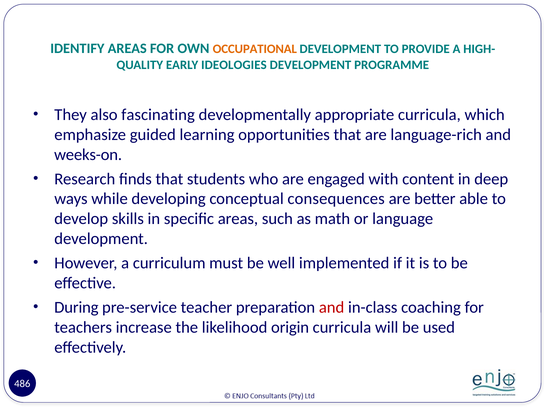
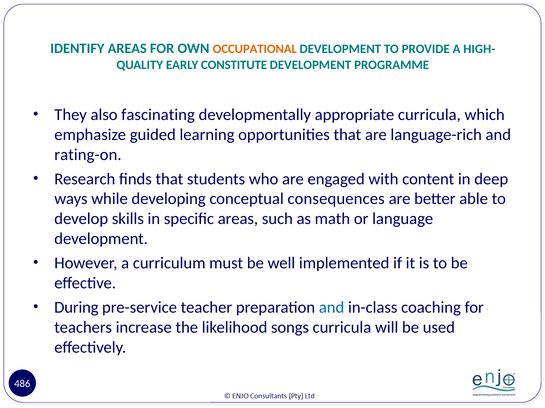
IDEOLOGIES: IDEOLOGIES -> CONSTITUTE (234, 65)
weeks-on: weeks-on -> rating-on (88, 155)
and colour: red -> blue (332, 308)
origin: origin -> songs (290, 328)
